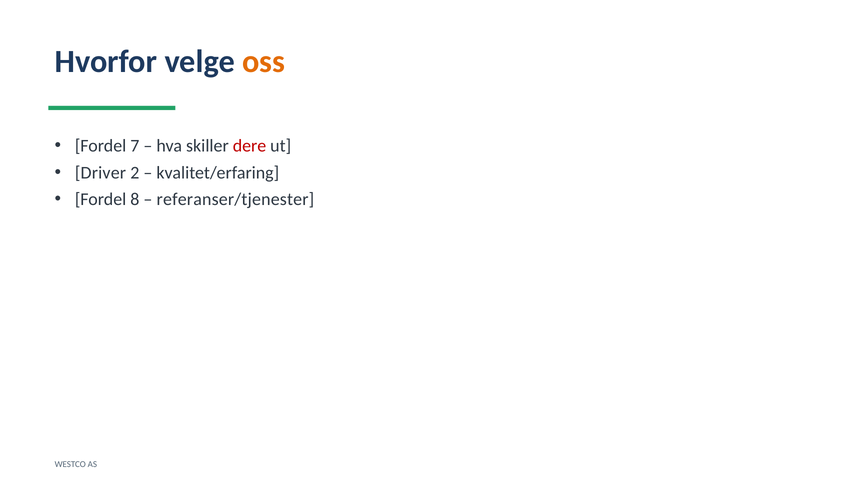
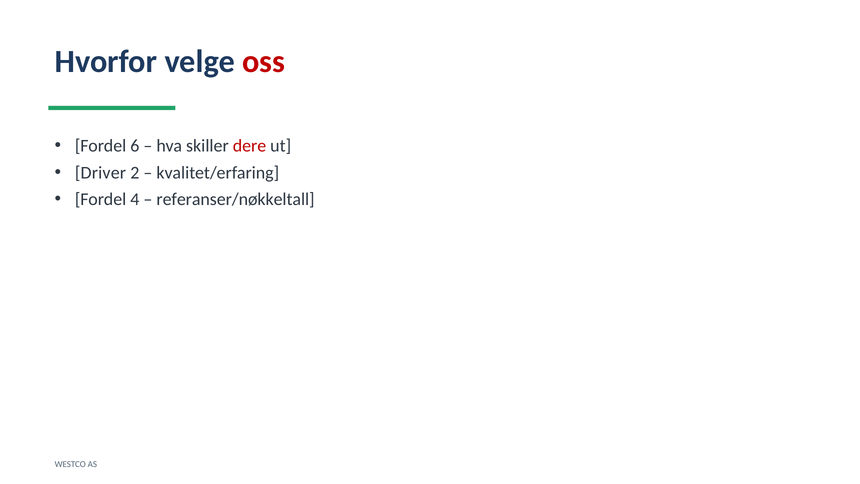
oss colour: orange -> red (264, 61)
7: 7 -> 6 (135, 146)
8: 8 -> 4 (135, 199)
referanser/tjenester: referanser/tjenester -> referanser/nøkkeltall (236, 199)
